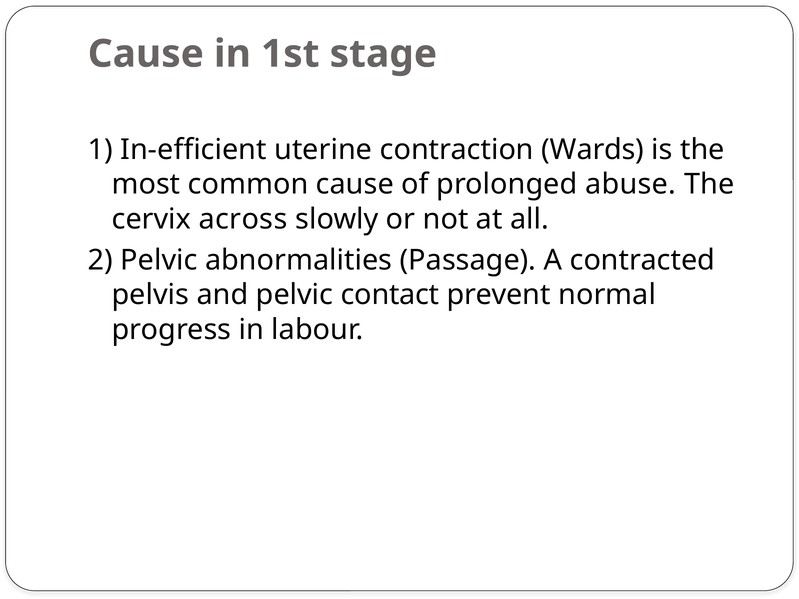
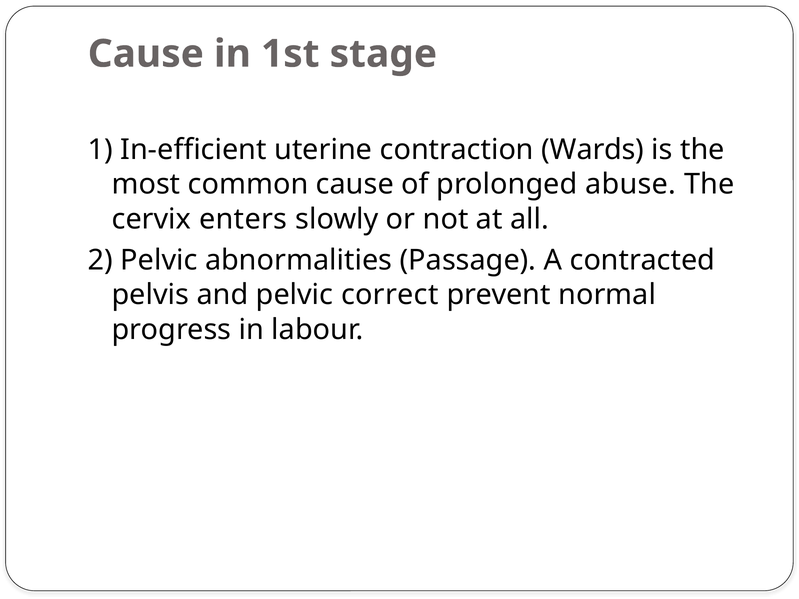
across: across -> enters (243, 219)
contact: contact -> correct (390, 295)
